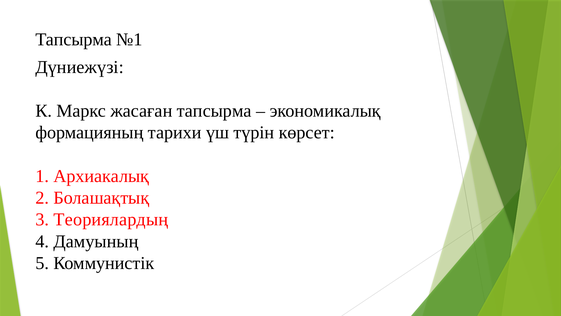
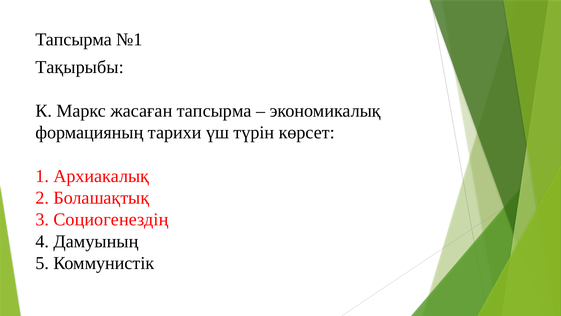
Дүниежүзі: Дүниежүзі -> Тақырыбы (80, 67)
Теориялардың: Теориялардың -> Социогенездің (111, 219)
